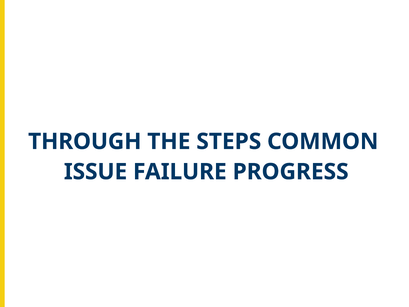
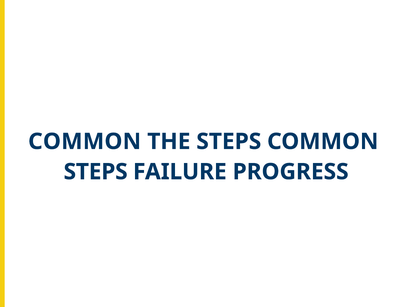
THROUGH: THROUGH -> COMMON (85, 141)
ISSUE: ISSUE -> STEPS (96, 172)
